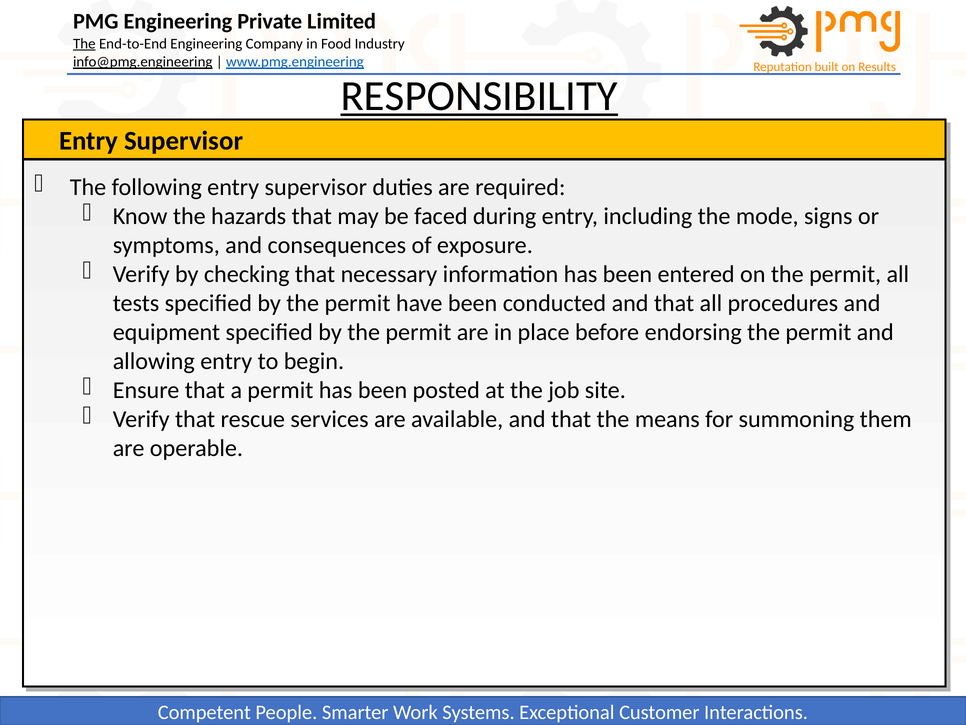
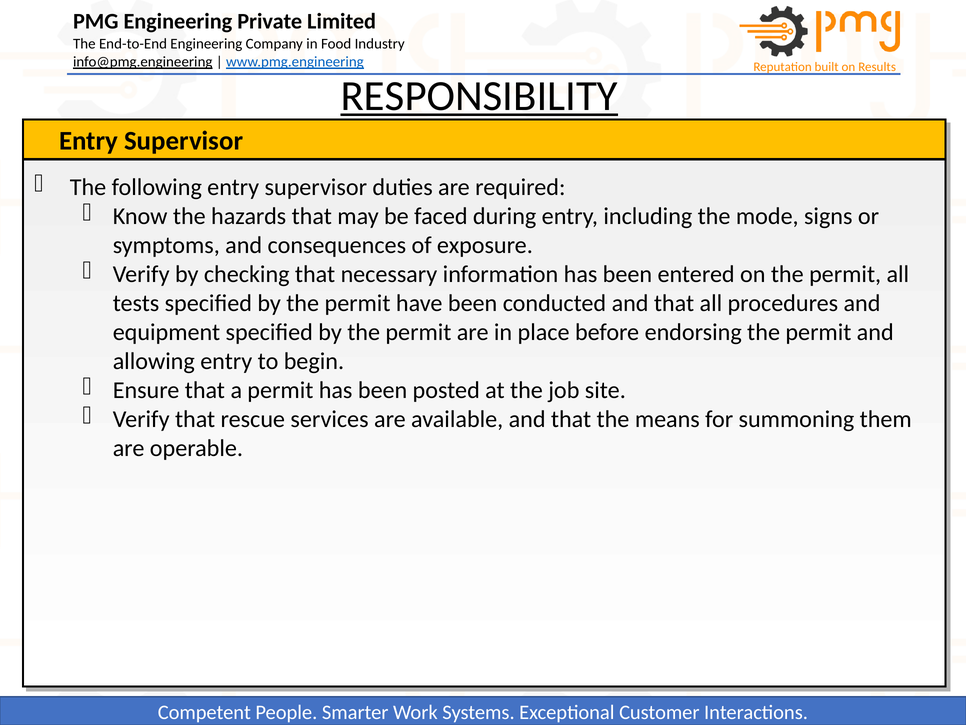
The underline: present -> none (84, 44)
